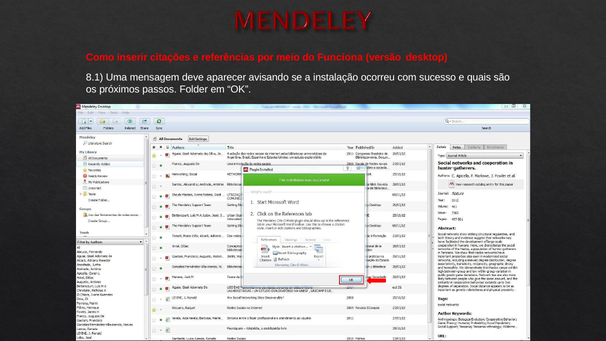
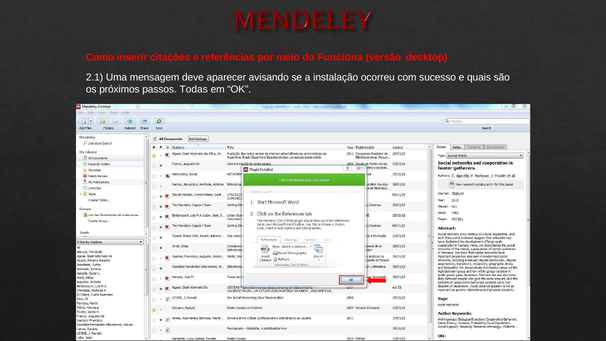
8.1: 8.1 -> 2.1 (95, 77)
Folder: Folder -> Todas (194, 89)
